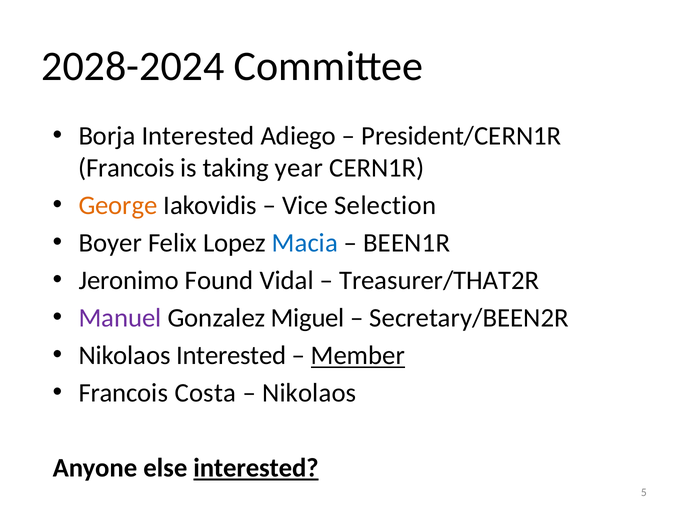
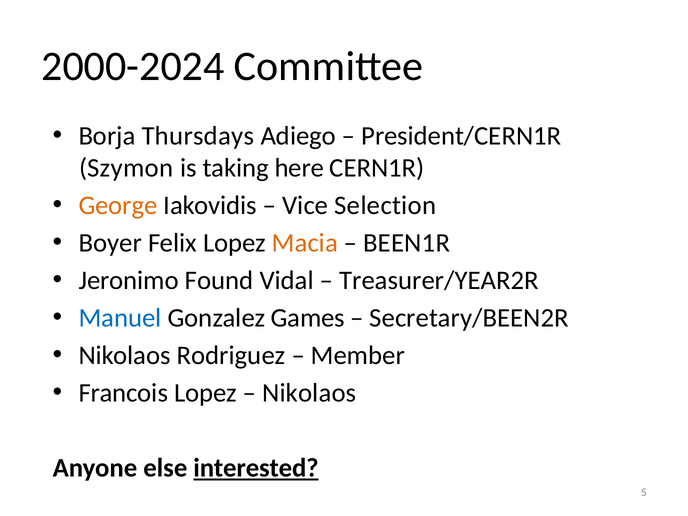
2028-2024: 2028-2024 -> 2000-2024 (133, 67)
Borja Interested: Interested -> Thursdays (198, 136)
Francois: Francois -> Szymon (126, 168)
year: year -> here (299, 168)
Macia colour: blue -> orange (305, 243)
Treasurer/THAT2R: Treasurer/THAT2R -> Treasurer/YEAR2R (439, 281)
Manuel colour: purple -> blue (120, 318)
Miguel: Miguel -> Games (308, 318)
Nikolaos Interested: Interested -> Rodriguez (231, 356)
Member underline: present -> none (358, 356)
Francois Costa: Costa -> Lopez (206, 393)
